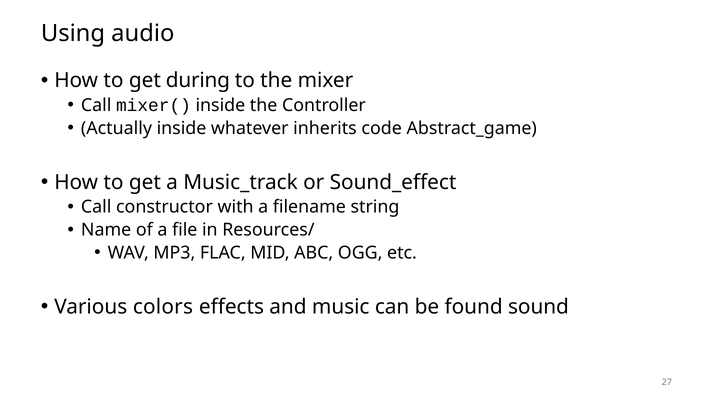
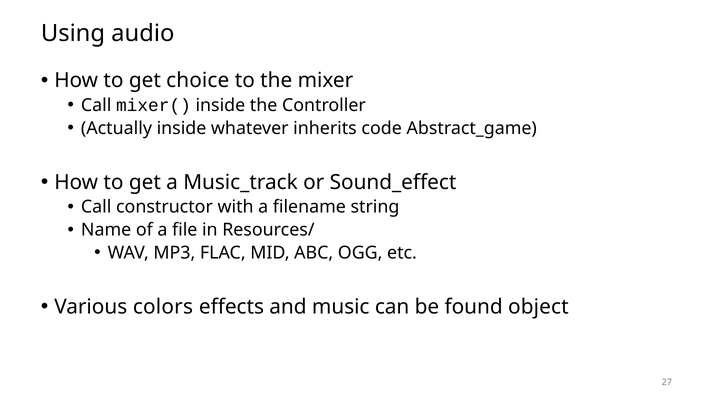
during: during -> choice (198, 81)
sound: sound -> object (538, 307)
